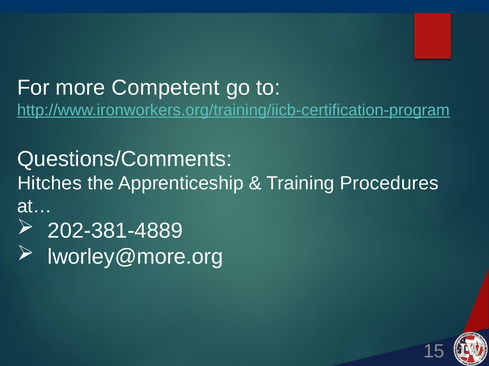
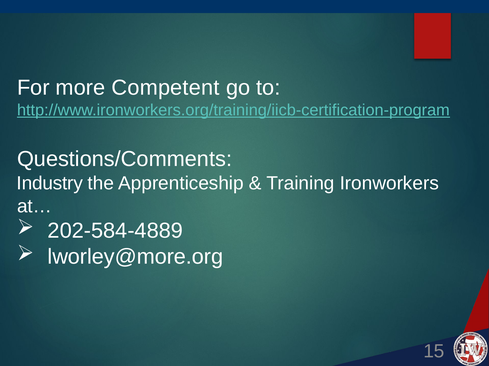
Hitches: Hitches -> Industry (50, 184)
Procedures: Procedures -> Ironworkers (389, 184)
202-381-4889: 202-381-4889 -> 202-584-4889 (115, 231)
